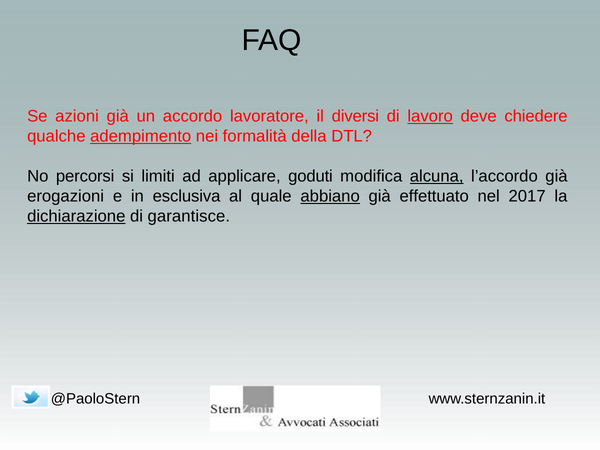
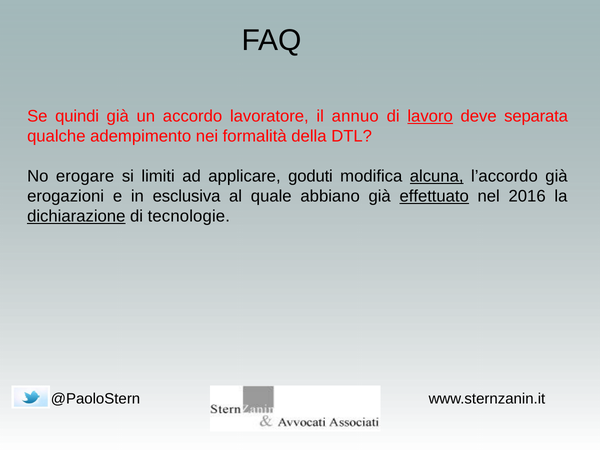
azioni: azioni -> quindi (77, 116)
diversi: diversi -> annuo (355, 116)
chiedere: chiedere -> separata (536, 116)
adempimento underline: present -> none (141, 136)
percorsi: percorsi -> erogare (85, 176)
abbiano underline: present -> none (330, 196)
effettuato underline: none -> present (434, 196)
2017: 2017 -> 2016 (527, 196)
garantisce: garantisce -> tecnologie (189, 216)
